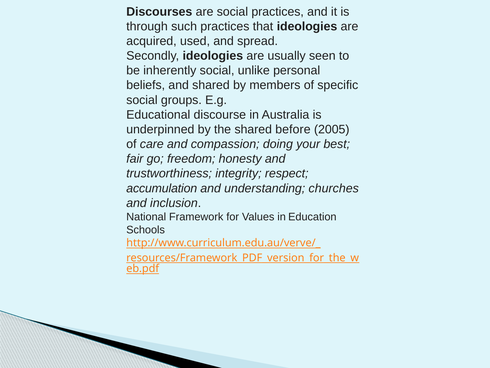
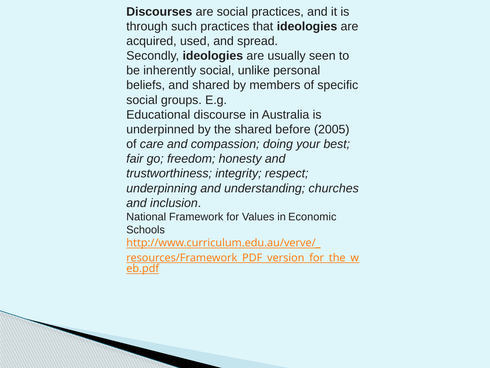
accumulation: accumulation -> underpinning (162, 188)
Education: Education -> Economic (312, 217)
